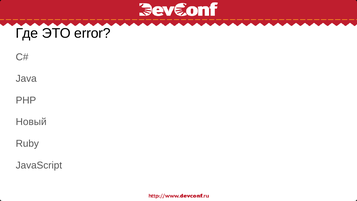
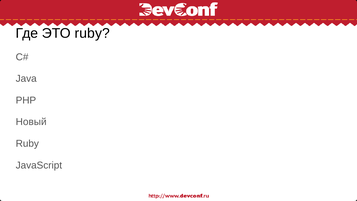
ЭТО error: error -> ruby (92, 33)
